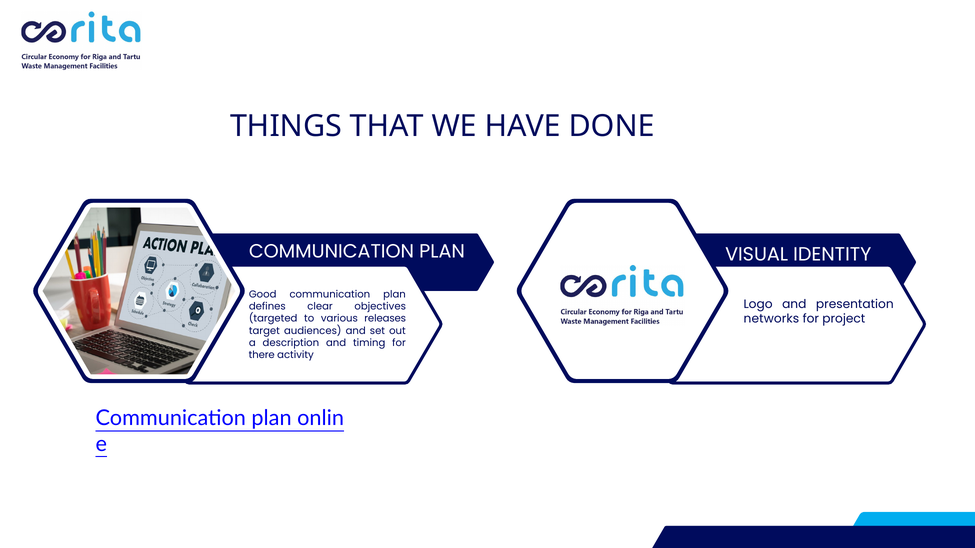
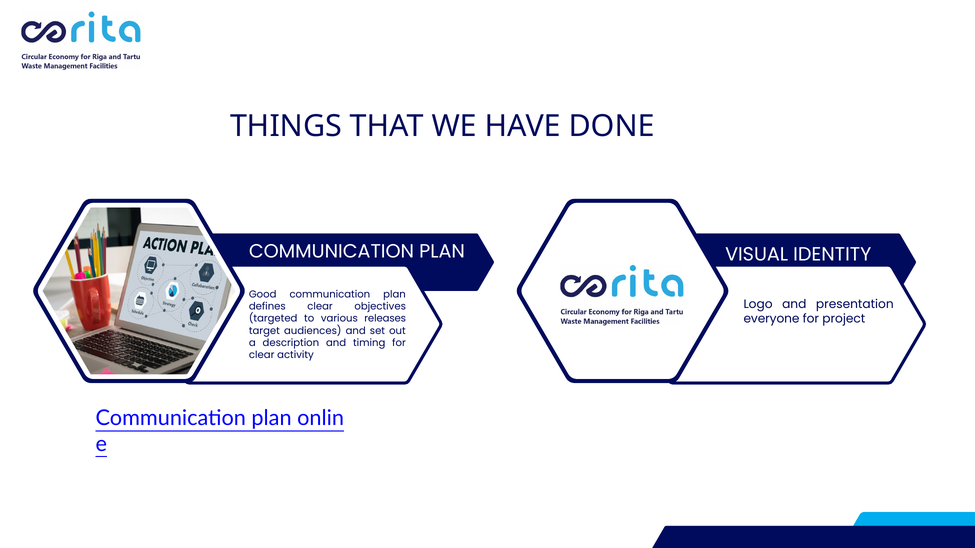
networks: networks -> everyone (772, 319)
there: there -> clear (262, 355)
